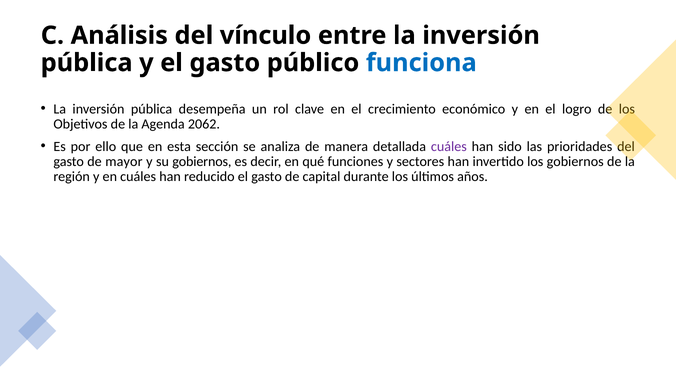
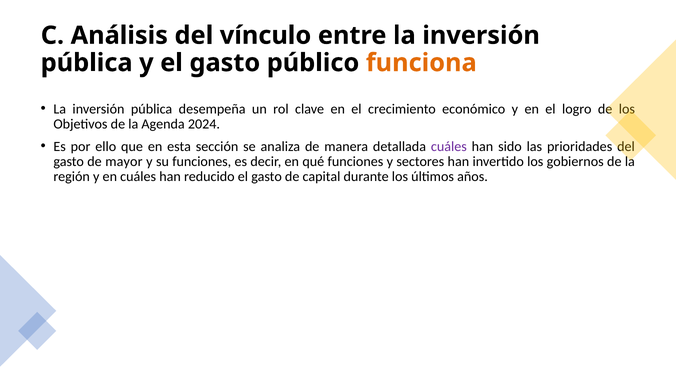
funciona colour: blue -> orange (421, 63)
2062: 2062 -> 2024 (204, 124)
su gobiernos: gobiernos -> funciones (202, 162)
